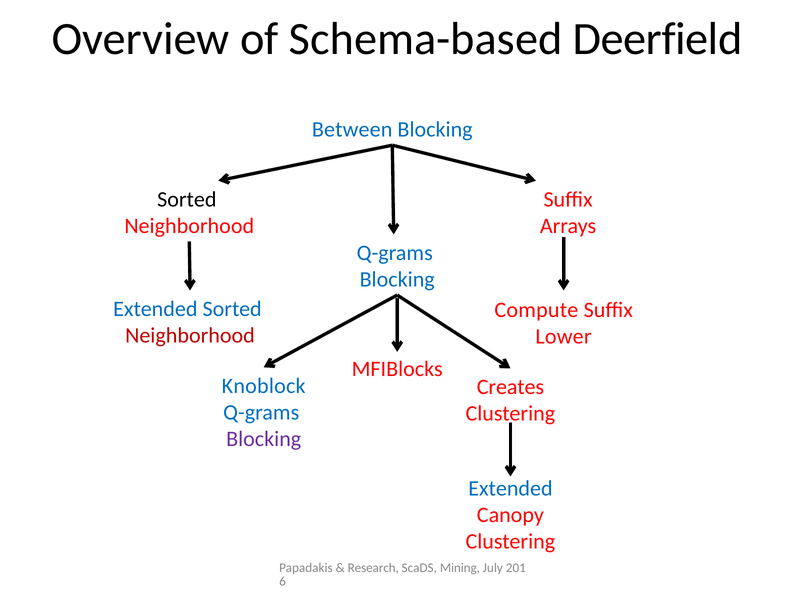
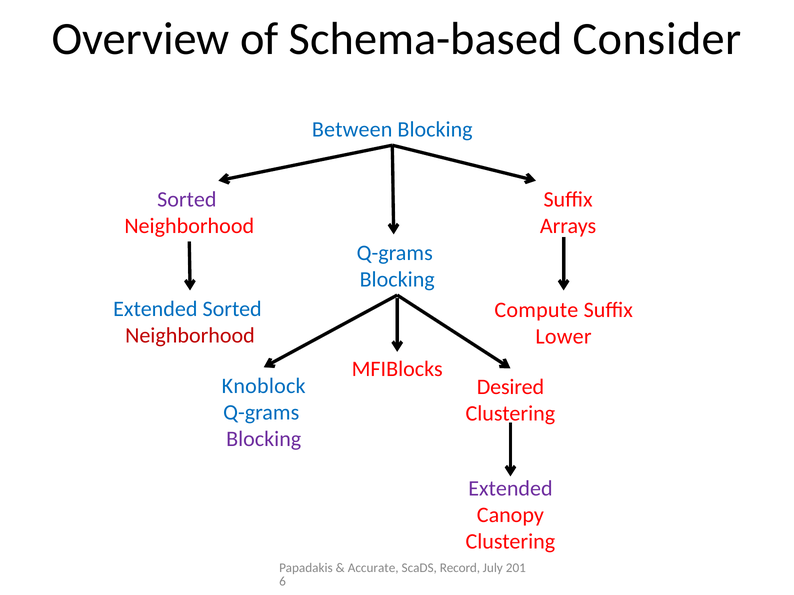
Deerfield: Deerfield -> Consider (657, 39)
Sorted colour: black -> purple (187, 200)
Creates: Creates -> Desired (510, 387)
Extended colour: blue -> purple (510, 489)
Research: Research -> Accurate (373, 569)
Mining: Mining -> Record (460, 569)
